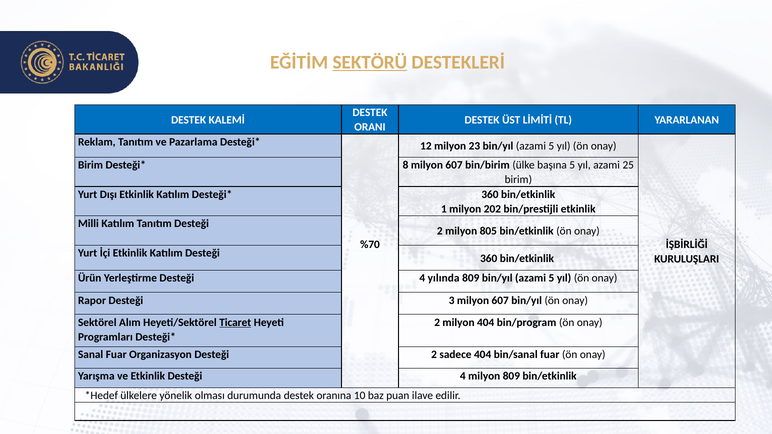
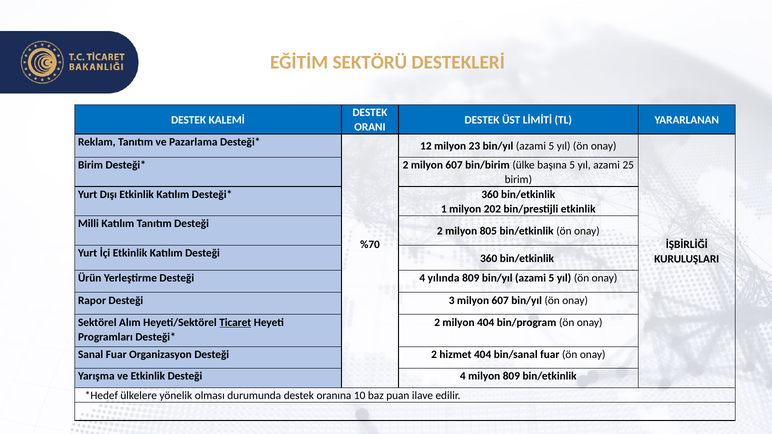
SEKTÖRÜ underline: present -> none (370, 62)
8: 8 -> 2 (406, 165)
sadece: sadece -> hizmet (455, 355)
